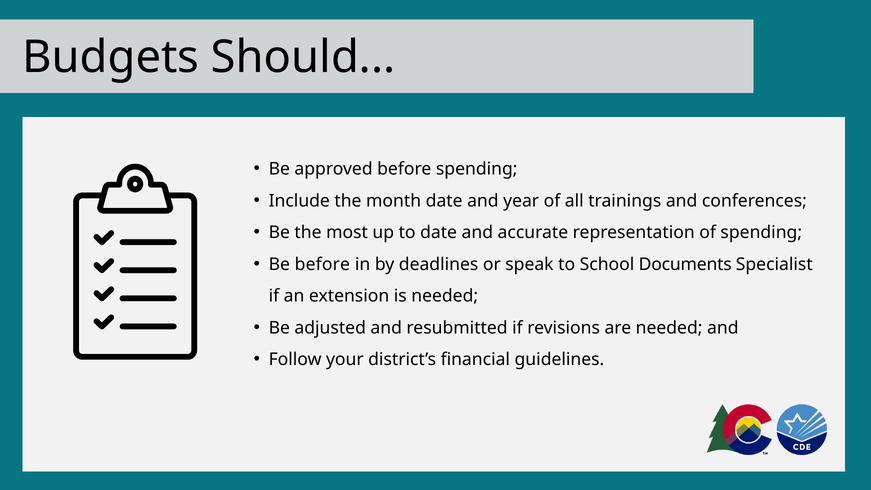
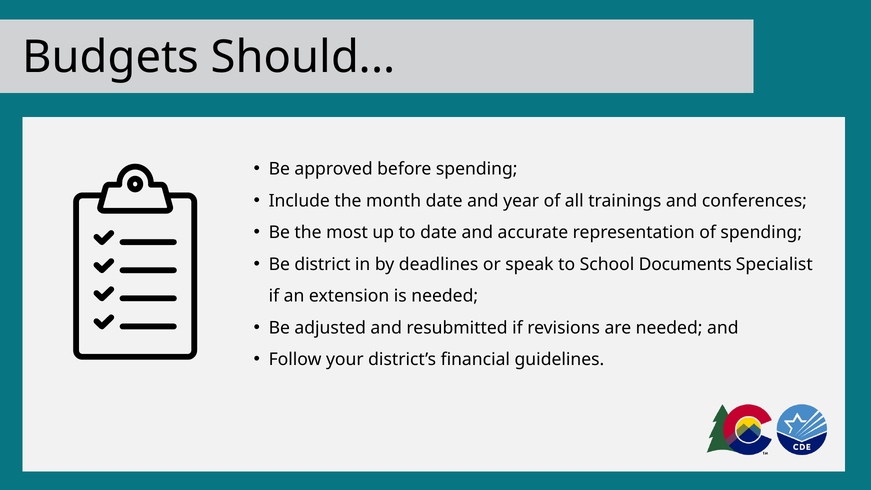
Be before: before -> district (322, 264)
